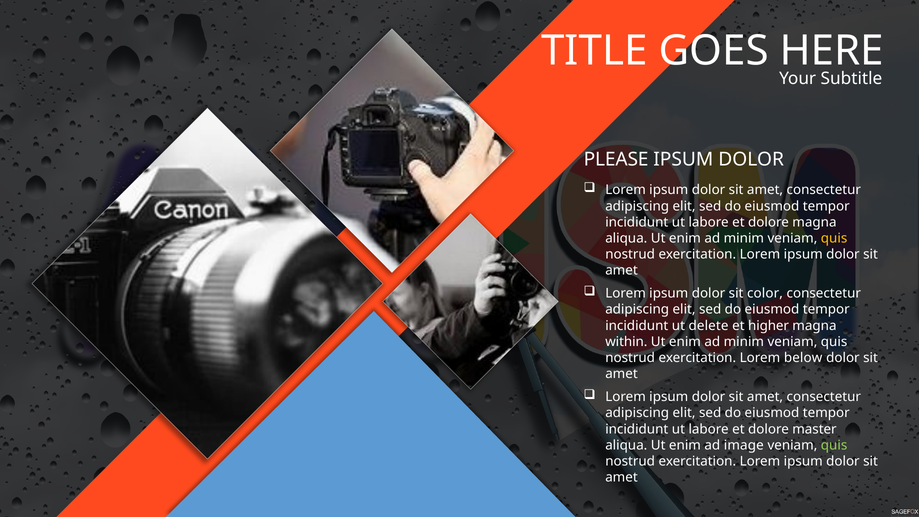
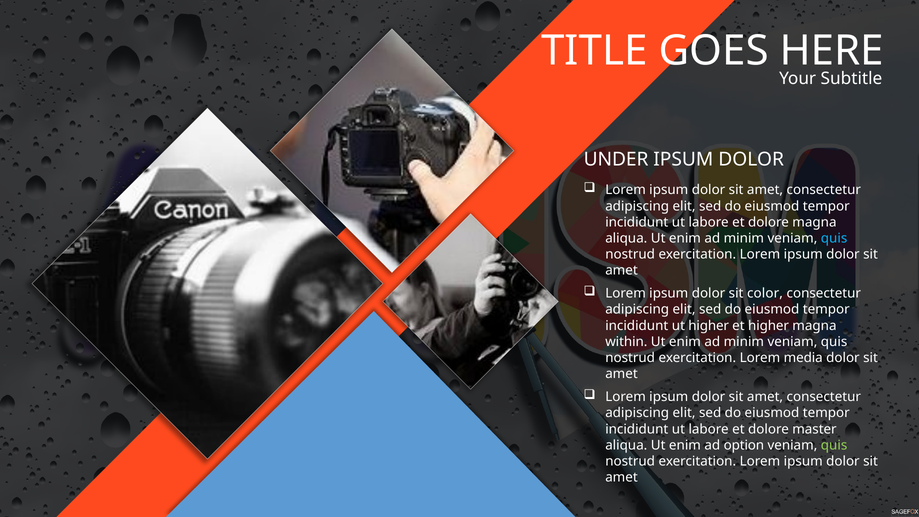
PLEASE: PLEASE -> UNDER (616, 159)
quis colour: yellow -> light blue (834, 238)
ut delete: delete -> higher (709, 326)
below: below -> media (803, 358)
image: image -> option (744, 445)
